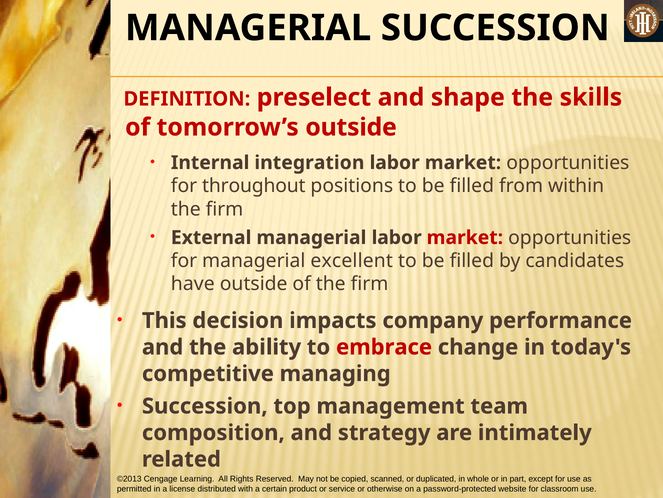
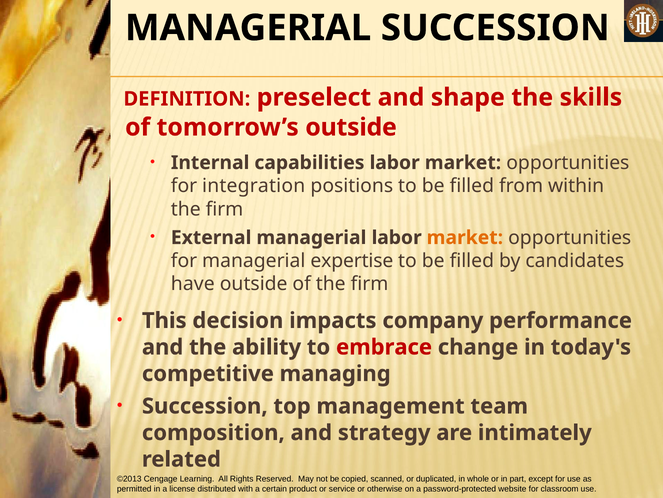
integration: integration -> capabilities (309, 162)
throughout: throughout -> integration (254, 186)
market colour: red -> orange (465, 237)
excellent: excellent -> expertise (352, 260)
